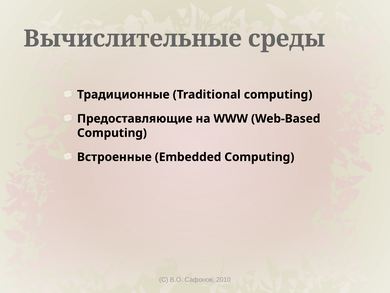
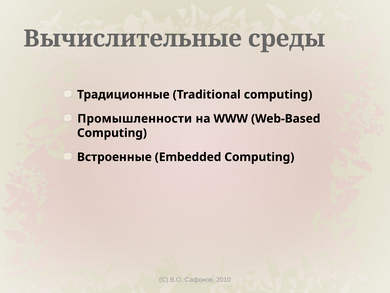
Предоставляющие: Предоставляющие -> Промышленности (135, 118)
